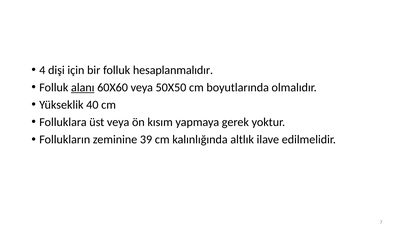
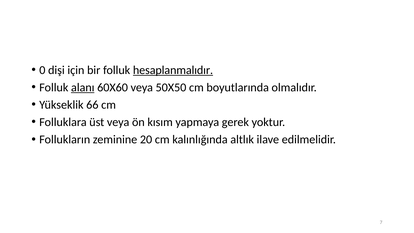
4: 4 -> 0 (42, 70)
hesaplanmalıdır underline: none -> present (173, 70)
40: 40 -> 66 (92, 105)
39: 39 -> 20 (146, 139)
